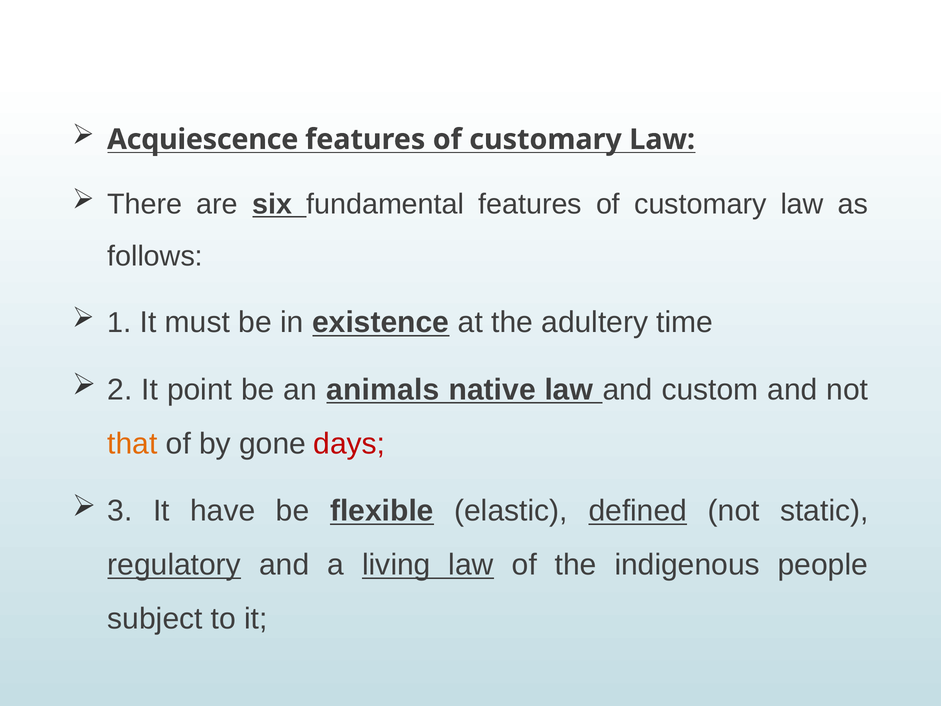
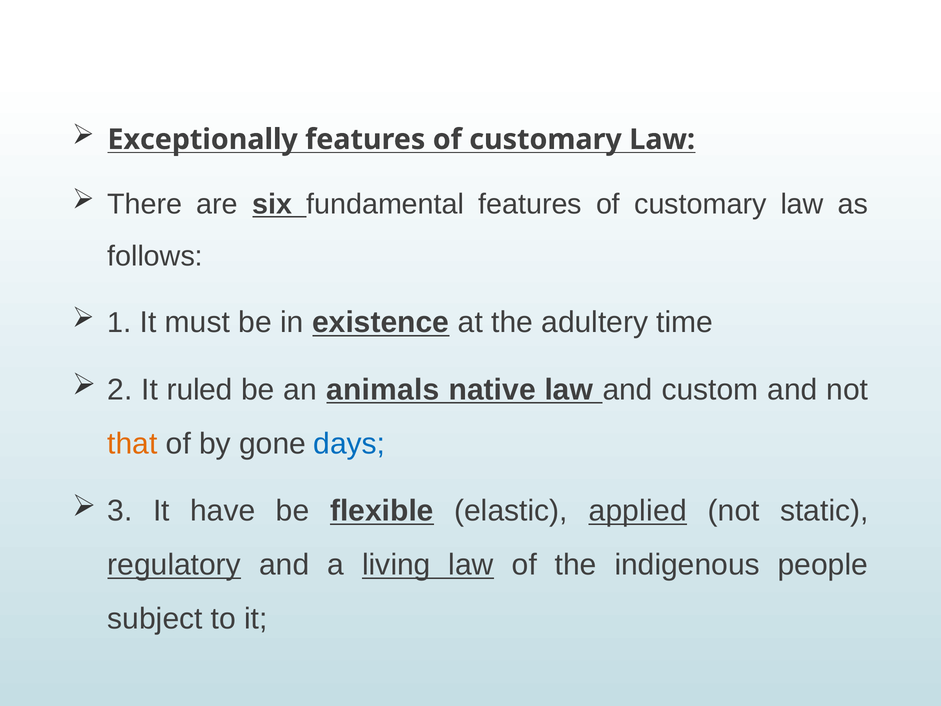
Acquiescence: Acquiescence -> Exceptionally (203, 139)
point: point -> ruled (200, 390)
days colour: red -> blue (349, 444)
defined: defined -> applied (638, 511)
